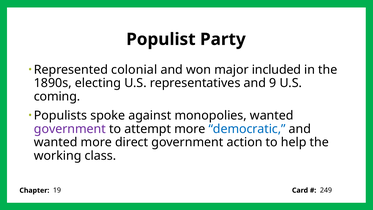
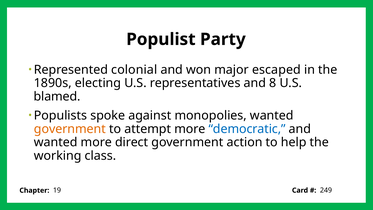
included: included -> escaped (276, 70)
9: 9 -> 8 (273, 83)
coming: coming -> blamed (57, 96)
government colour: purple -> orange (70, 129)
